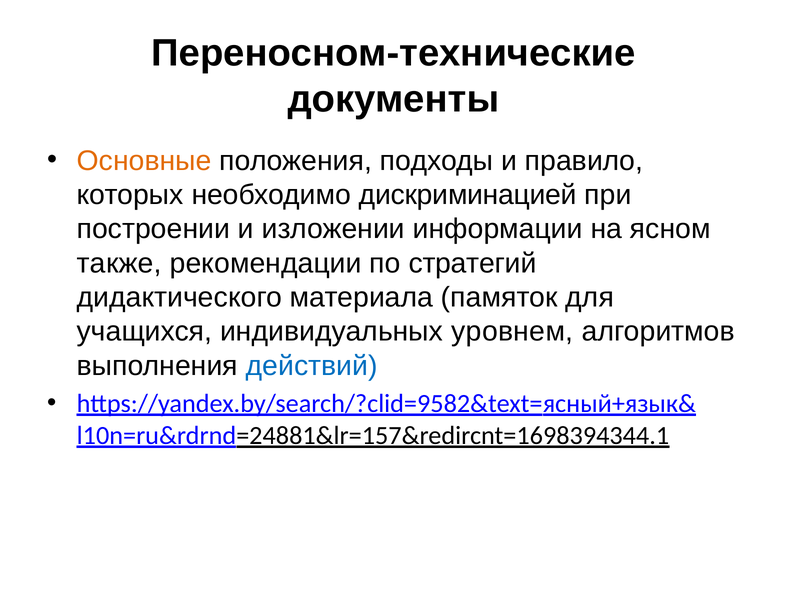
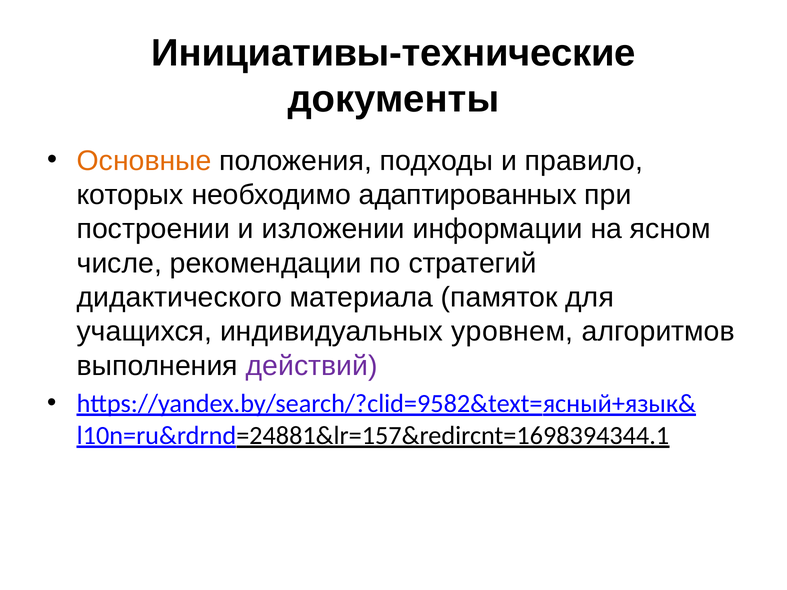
Переносном-технические: Переносном-технические -> Инициативы-технические (394, 53)
дискриминацией: дискриминацией -> адаптированных (468, 195)
также: также -> числе (119, 263)
действий colour: blue -> purple (312, 366)
